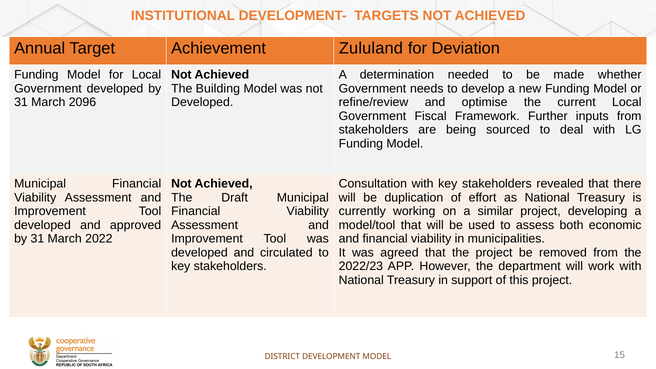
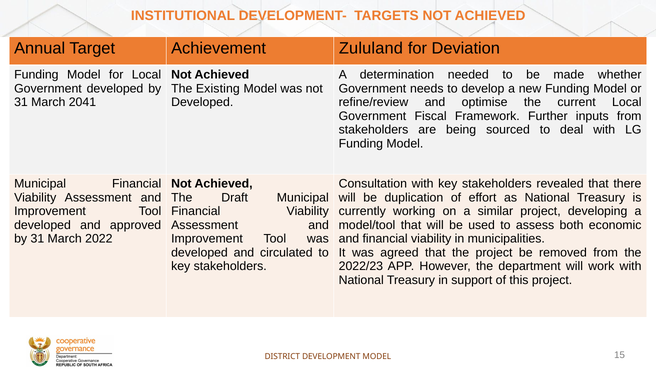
Building: Building -> Existing (218, 89)
2096: 2096 -> 2041 (82, 102)
